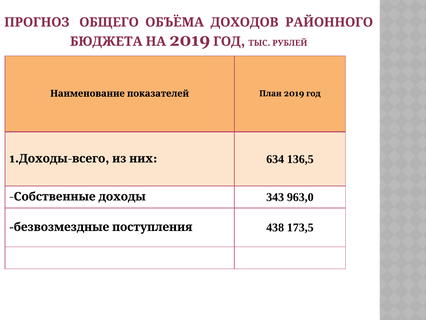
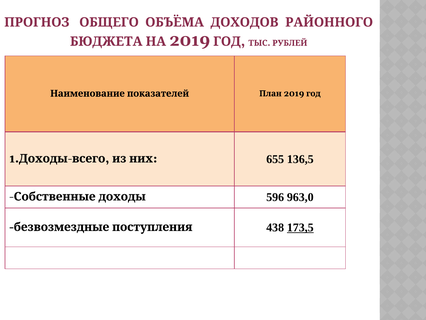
634: 634 -> 655 (275, 159)
343: 343 -> 596 (275, 197)
173,5 underline: none -> present (300, 227)
